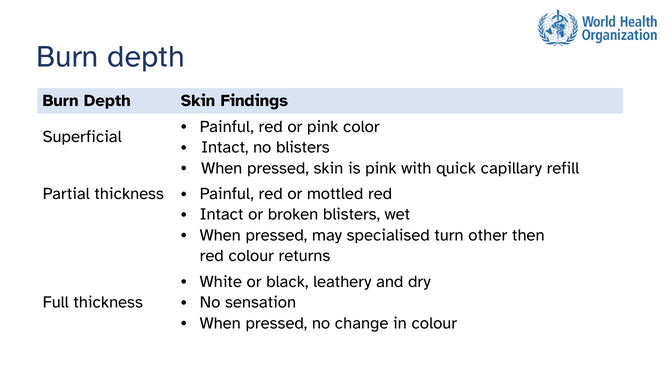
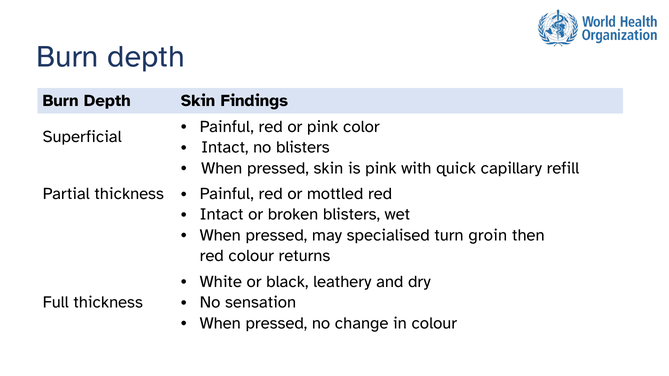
other: other -> groin (488, 235)
